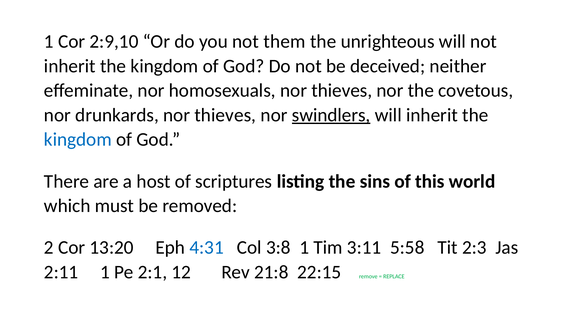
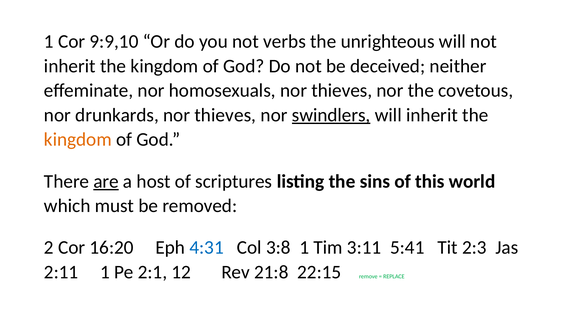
2:9,10: 2:9,10 -> 9:9,10 (114, 41)
them: them -> verbs (285, 41)
kingdom colour: blue -> orange (78, 139)
are underline: none -> present (106, 181)
13:20: 13:20 -> 16:20 (112, 247)
5:58: 5:58 -> 5:41 (407, 247)
